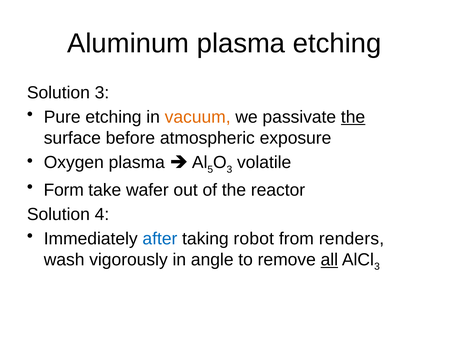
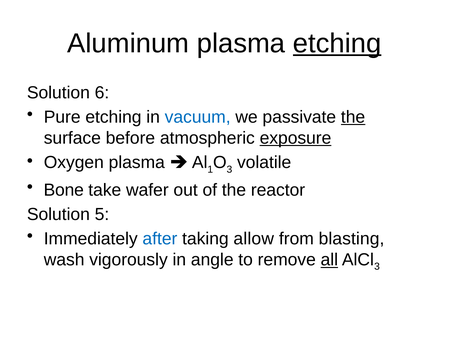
etching underline: none -> present (337, 43)
Solution 3: 3 -> 6 (102, 93)
vacuum colour: orange -> blue (198, 117)
exposure underline: none -> present (296, 138)
5: 5 -> 1 (210, 169)
Form: Form -> Bone (64, 190)
4: 4 -> 5 (102, 214)
robot: robot -> allow (254, 239)
renders: renders -> blasting (352, 239)
